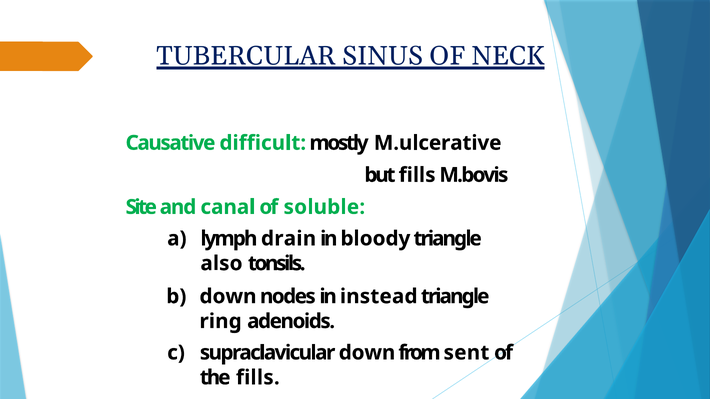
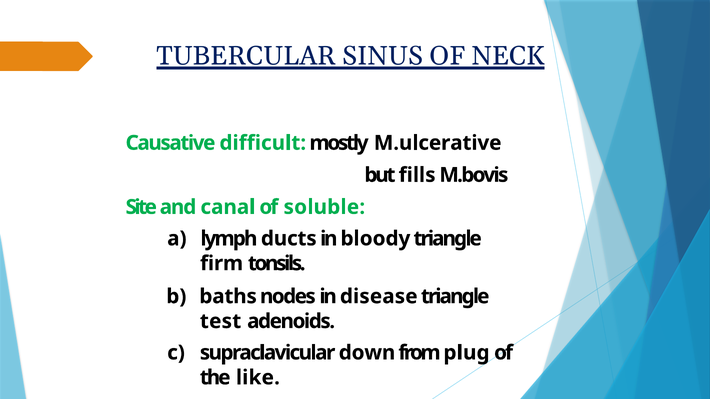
drain: drain -> ducts (289, 239)
also: also -> firm (222, 264)
down: down -> baths (228, 297)
instead: instead -> disease (379, 297)
ring: ring -> test (221, 322)
sent: sent -> plug (467, 353)
the fills: fills -> like (258, 378)
